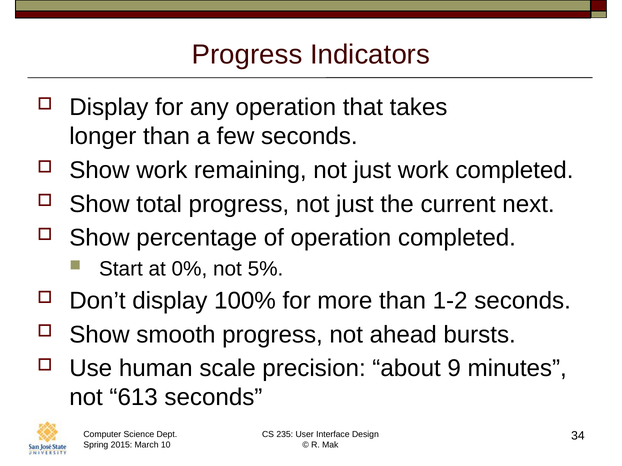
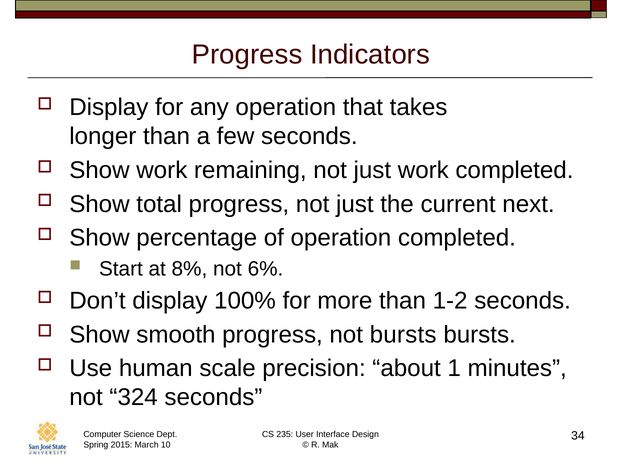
0%: 0% -> 8% (189, 269)
5%: 5% -> 6% (265, 269)
not ahead: ahead -> bursts (403, 335)
9: 9 -> 1 (454, 369)
613: 613 -> 324 (134, 398)
